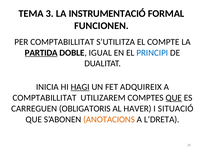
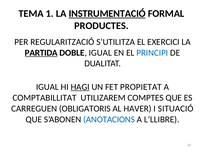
3: 3 -> 1 (50, 14)
INSTRUMENTACIÓ underline: none -> present (107, 14)
FUNCIONEN: FUNCIONEN -> PRODUCTES (101, 26)
PER COMPTABILLITAT: COMPTABILLITAT -> REGULARITZACIÓ (62, 42)
COMPTE: COMPTE -> EXERCICI (163, 42)
INICIA: INICIA -> IGUAL (47, 87)
ADQUIREIX: ADQUIREIX -> PROPIETAT (141, 87)
QUE underline: present -> none (174, 98)
ANOTACIONS colour: orange -> blue (109, 120)
L’DRETA: L’DRETA -> L’LLIBRE (162, 120)
